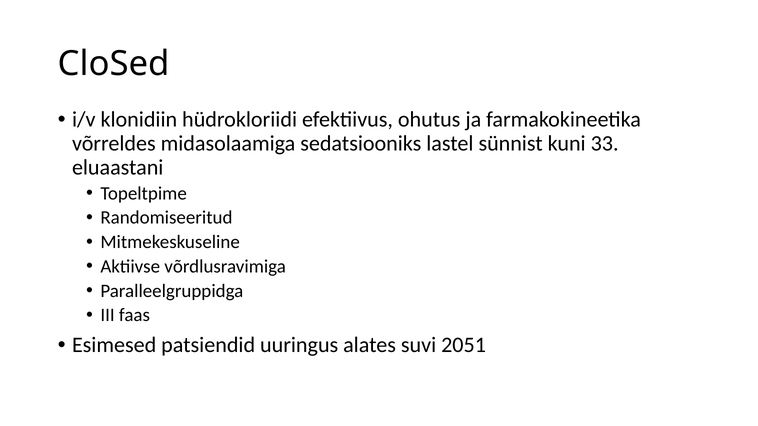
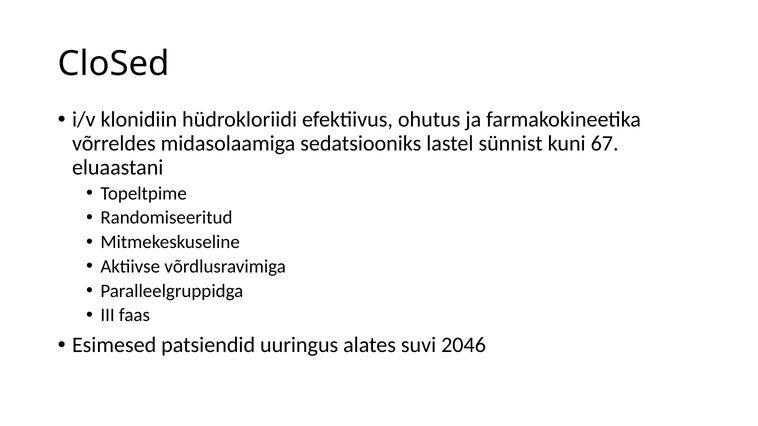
33: 33 -> 67 (605, 144)
2051: 2051 -> 2046 (464, 346)
